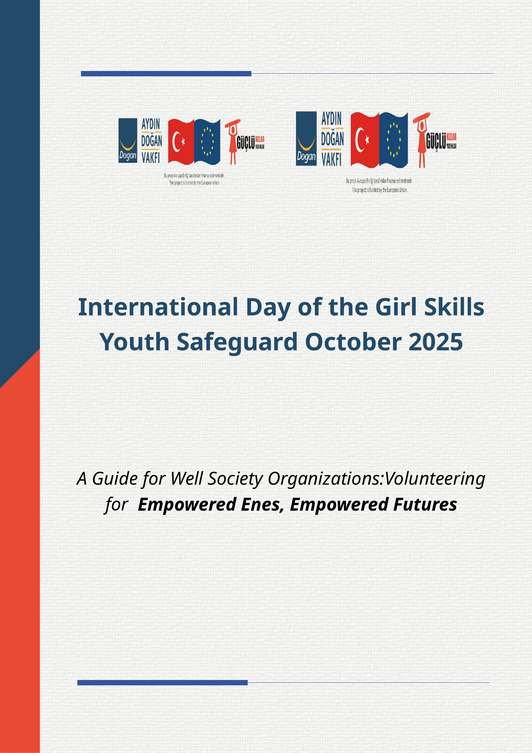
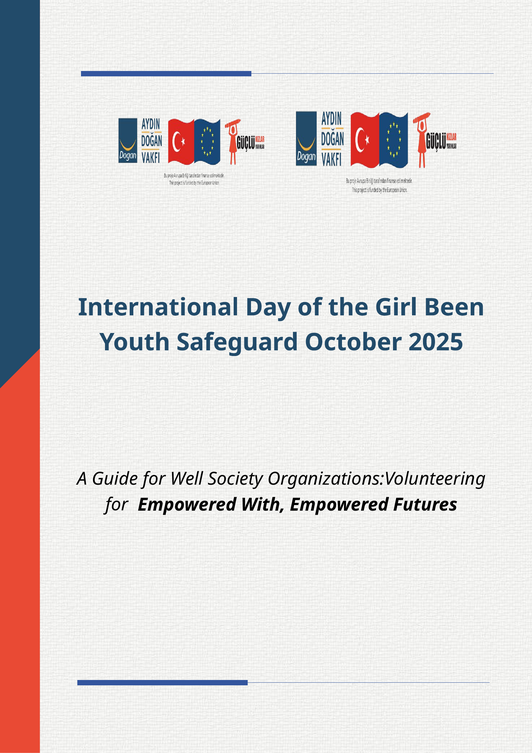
Skills: Skills -> Been (454, 307)
Enes: Enes -> With (263, 505)
